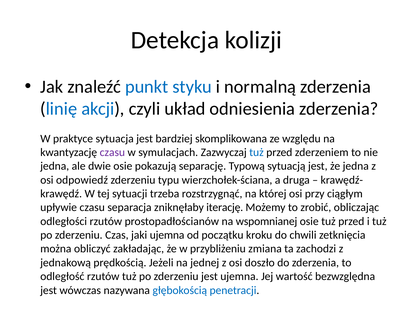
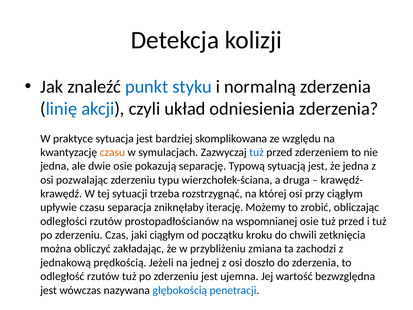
czasu colour: purple -> orange (112, 152)
odpowiedź: odpowiedź -> pozwalając (82, 180)
jaki ujemna: ujemna -> ciągłym (167, 235)
